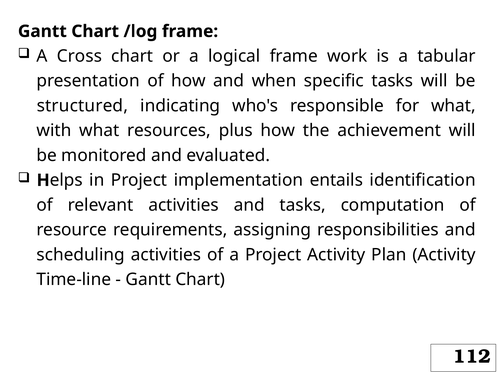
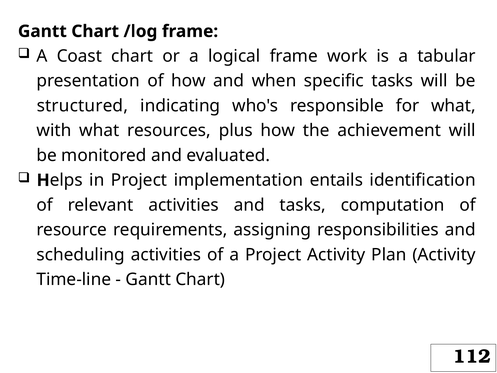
Cross: Cross -> Coast (79, 56)
